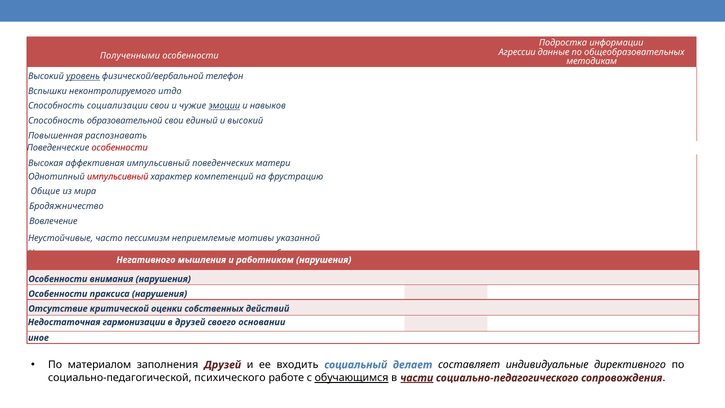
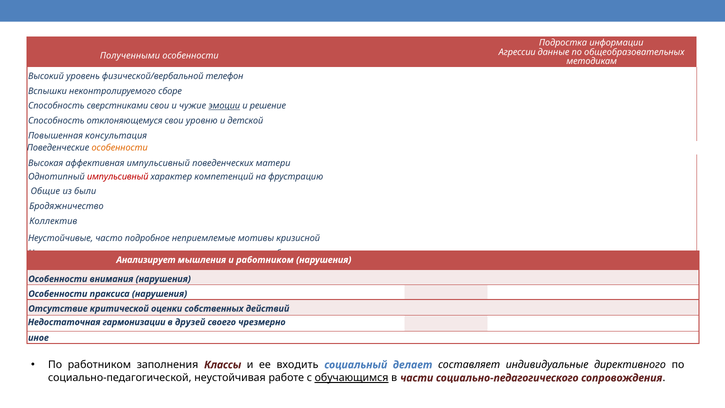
уровень underline: present -> none (83, 76)
итдо: итдо -> сборе (170, 91)
социализации: социализации -> сверстниками (117, 106)
навыков: навыков -> решение (268, 106)
образовательной: образовательной -> отклоняющемуся (125, 121)
единый: единый -> уровню (202, 121)
и высокий: высокий -> детской (245, 121)
распознавать: распознавать -> консультация (116, 135)
особенности colour: red -> orange (120, 148)
мира: мира -> были (85, 191)
Вовлечение: Вовлечение -> Коллектив (53, 221)
пессимизм: пессимизм -> подробное (147, 238)
указанной: указанной -> кризисной (298, 238)
Негативного: Негативного -> Анализирует (146, 260)
основании: основании -> чрезмерно (262, 322)
По материалом: материалом -> работником (99, 365)
заполнения Друзей: Друзей -> Классы (223, 365)
психического: психического -> неустойчивая (230, 378)
части underline: present -> none (417, 378)
